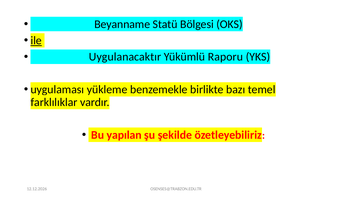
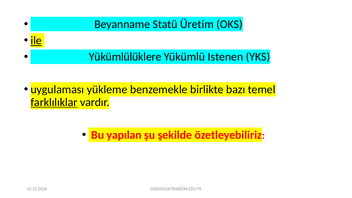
Bölgesi: Bölgesi -> Üretim (197, 24)
Uygulanacaktır: Uygulanacaktır -> Yükümlülüklere (125, 57)
Raporu: Raporu -> Istenen (225, 57)
farklılıklar underline: none -> present (54, 102)
